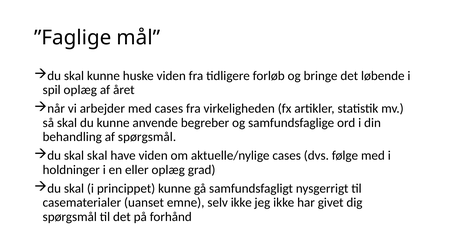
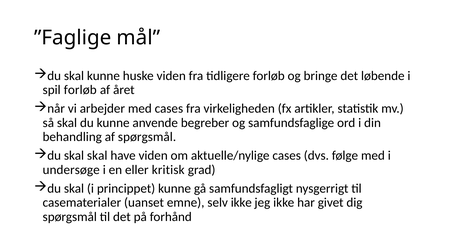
spil oplæg: oplæg -> forløb (80, 90)
holdninger: holdninger -> undersøge (71, 170)
eller oplæg: oplæg -> kritisk (168, 170)
